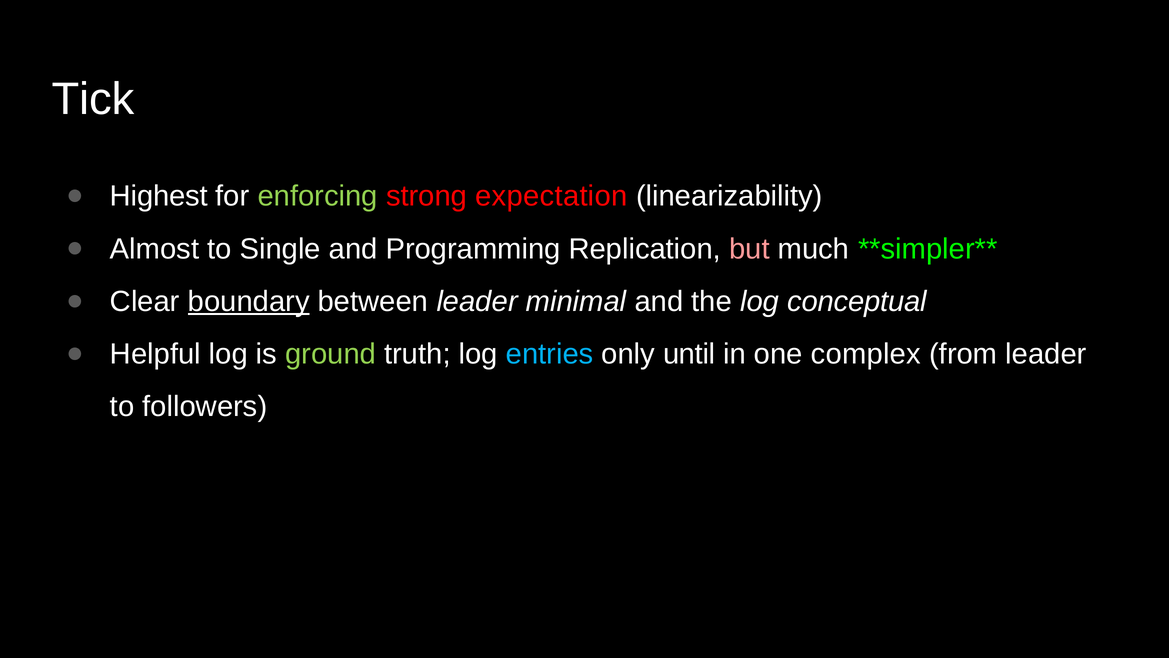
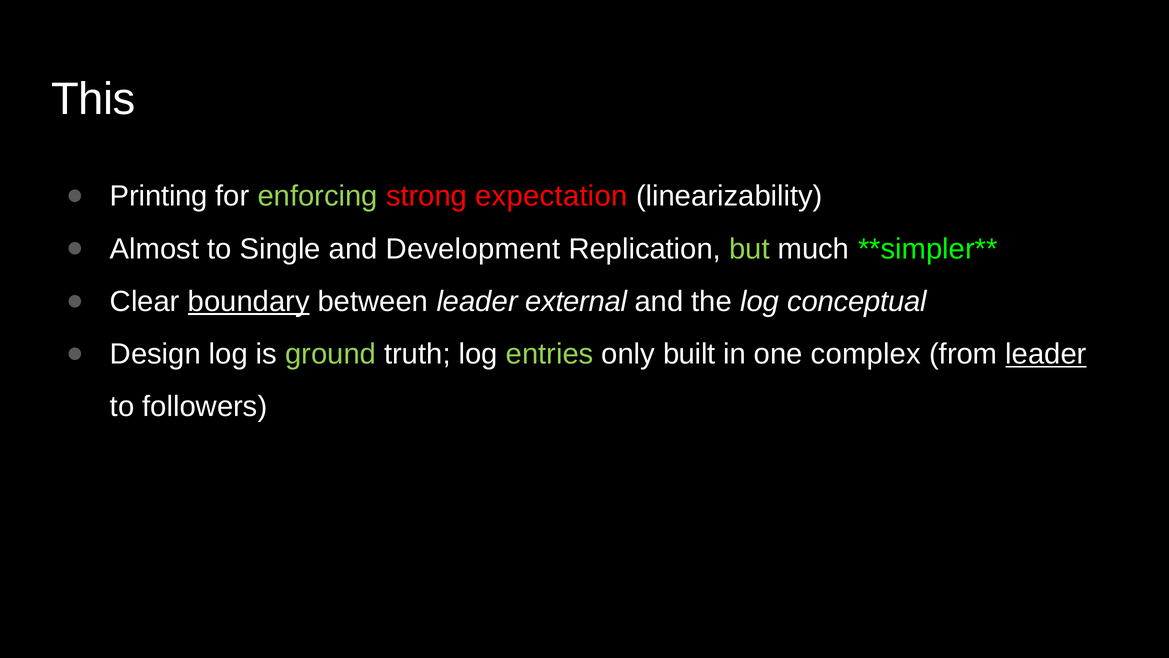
Tick: Tick -> This (93, 99)
Highest: Highest -> Printing (159, 196)
Programming: Programming -> Development (473, 249)
but colour: pink -> light green (749, 249)
minimal: minimal -> external (576, 301)
Helpful: Helpful -> Design (155, 354)
entries colour: light blue -> light green (550, 354)
until: until -> built (689, 354)
leader underline: none -> present (1046, 354)
